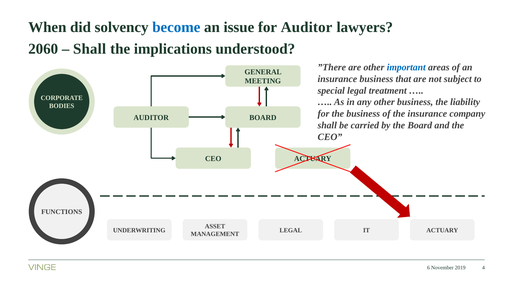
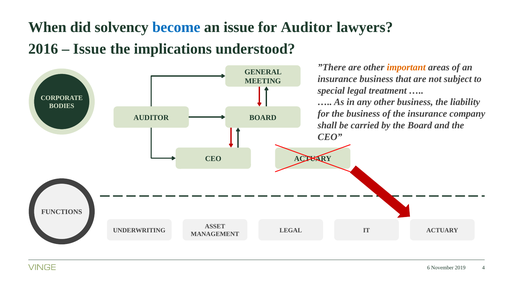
2060: 2060 -> 2016 (43, 49)
Shall: Shall -> Issue (90, 49)
important colour: blue -> orange (406, 67)
